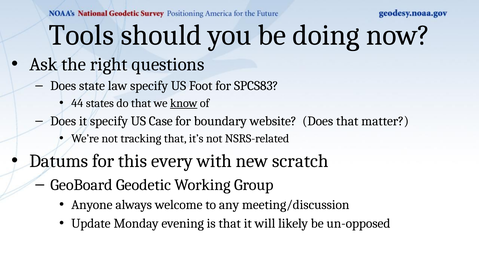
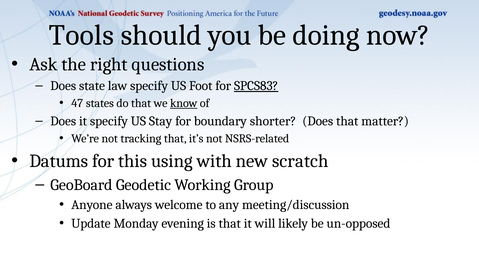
SPCS83 underline: none -> present (256, 86)
44: 44 -> 47 (77, 103)
Case: Case -> Stay (161, 121)
website: website -> shorter (273, 121)
every: every -> using (172, 161)
